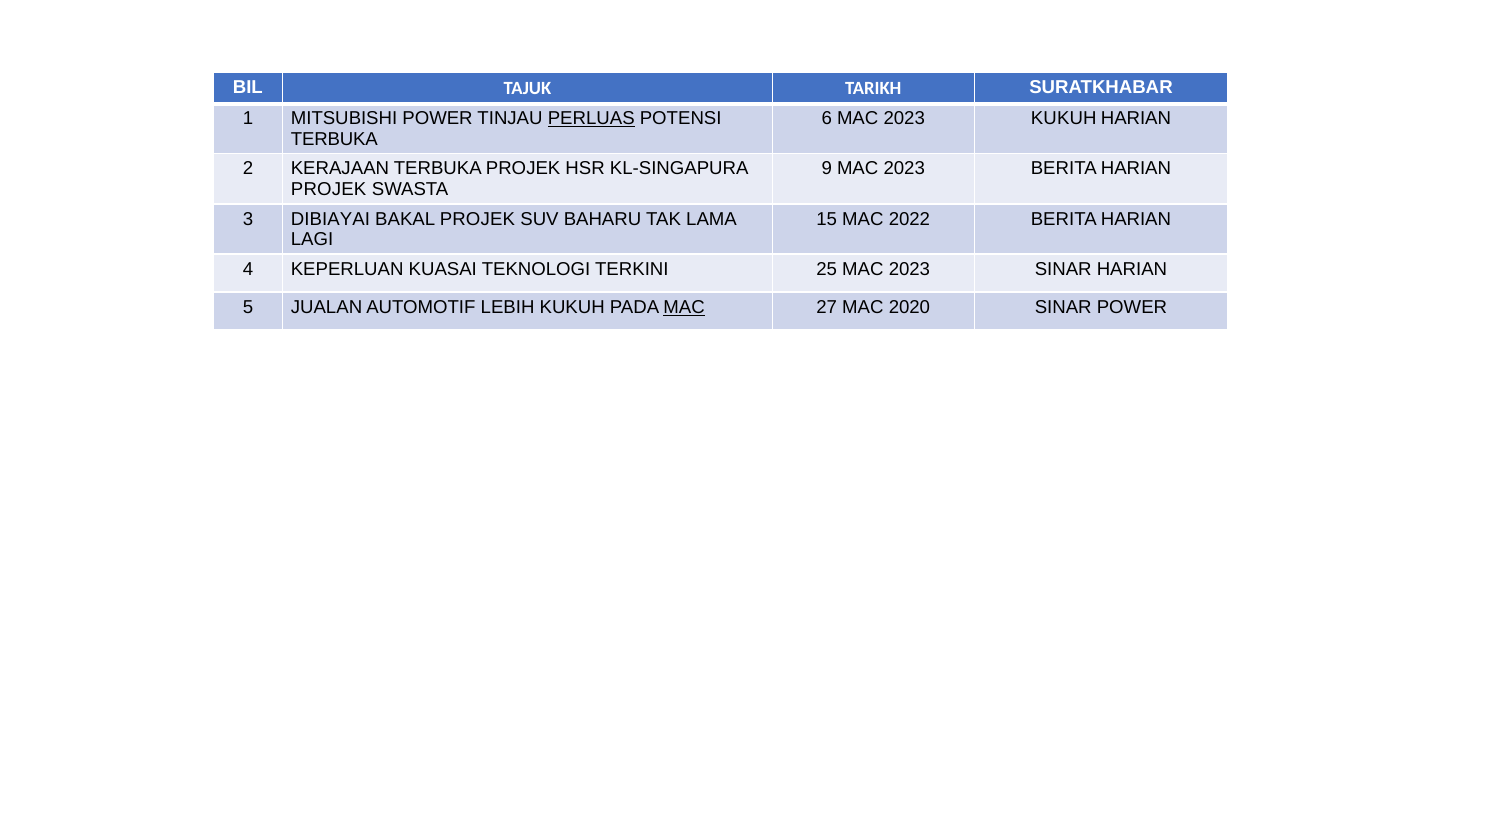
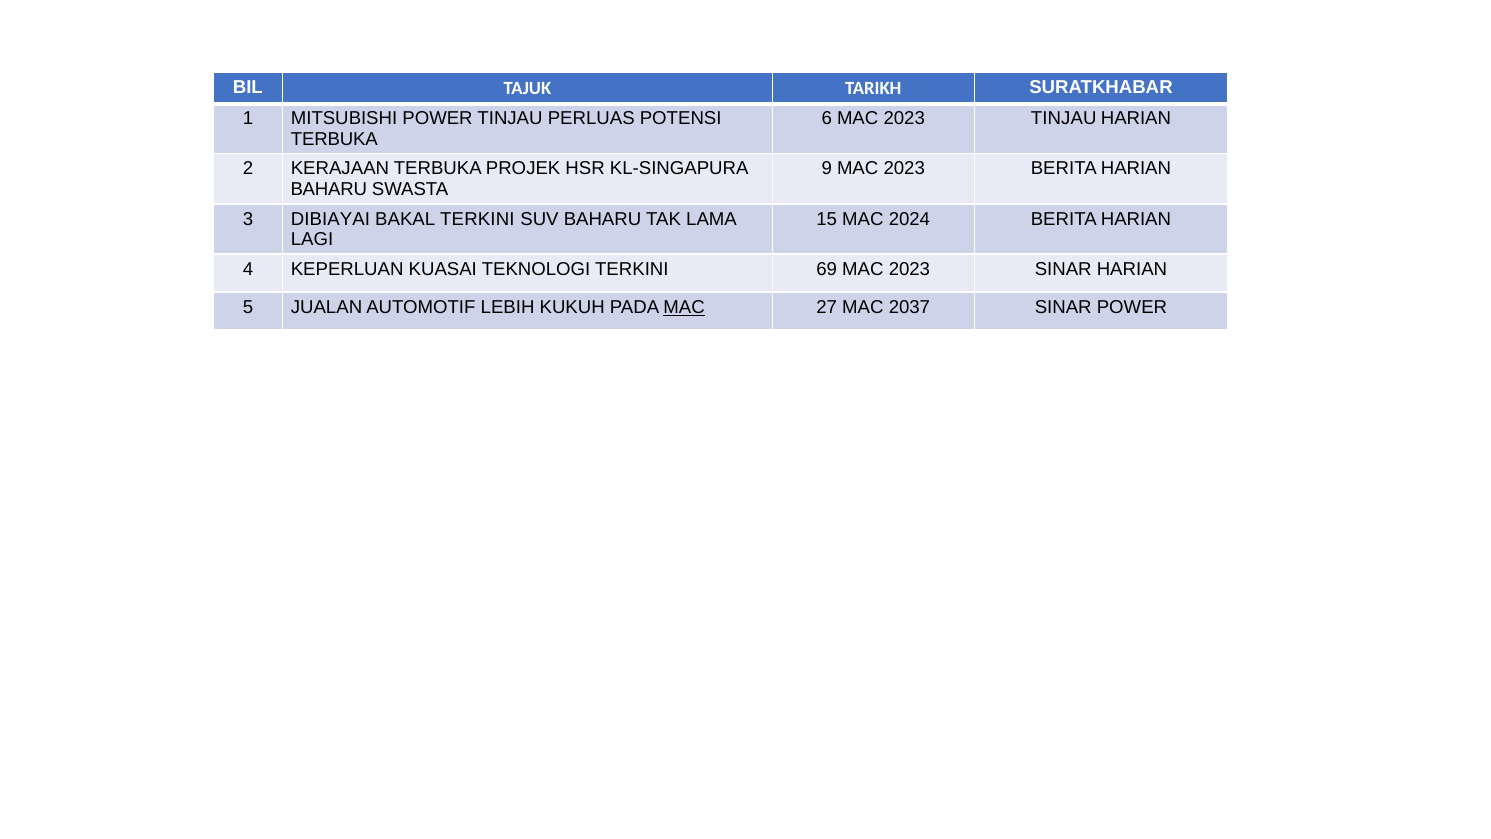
PERLUAS underline: present -> none (591, 119)
2023 KUKUH: KUKUH -> TINJAU (1064, 119)
PROJEK: PROJEK -> BAHARU (329, 190)
BAKAL PROJEK: PROJEK -> TERKINI (477, 219)
2022: 2022 -> 2024 (909, 219)
25: 25 -> 69 (827, 269)
2020: 2020 -> 2037 (909, 307)
